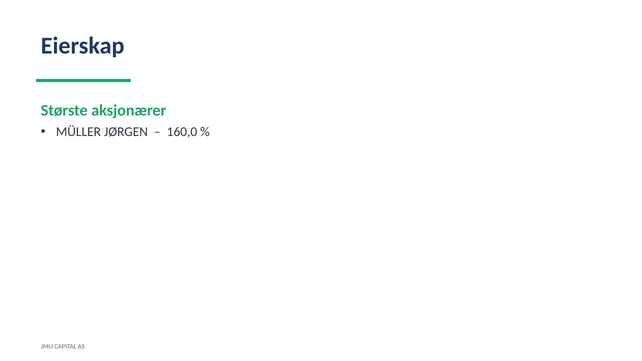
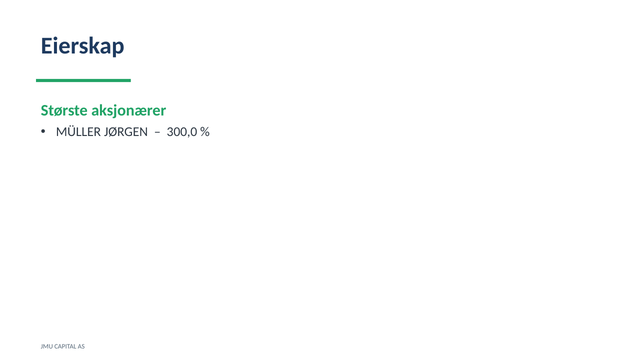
160,0: 160,0 -> 300,0 (182, 132)
